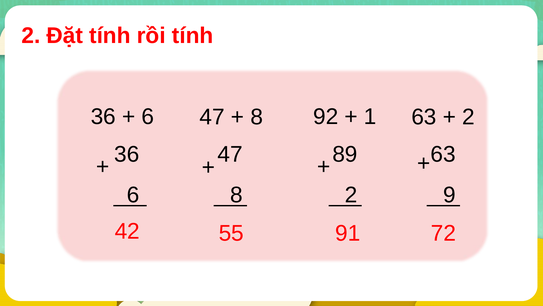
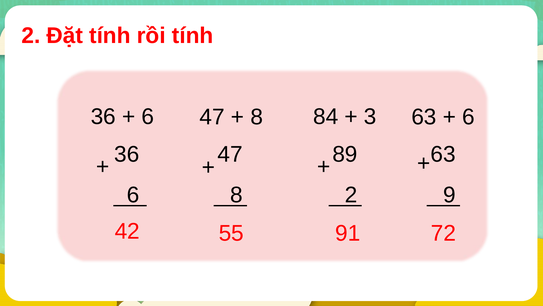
92: 92 -> 84 (326, 116)
1: 1 -> 3 (370, 116)
2: 2 -> 6 (468, 117)
